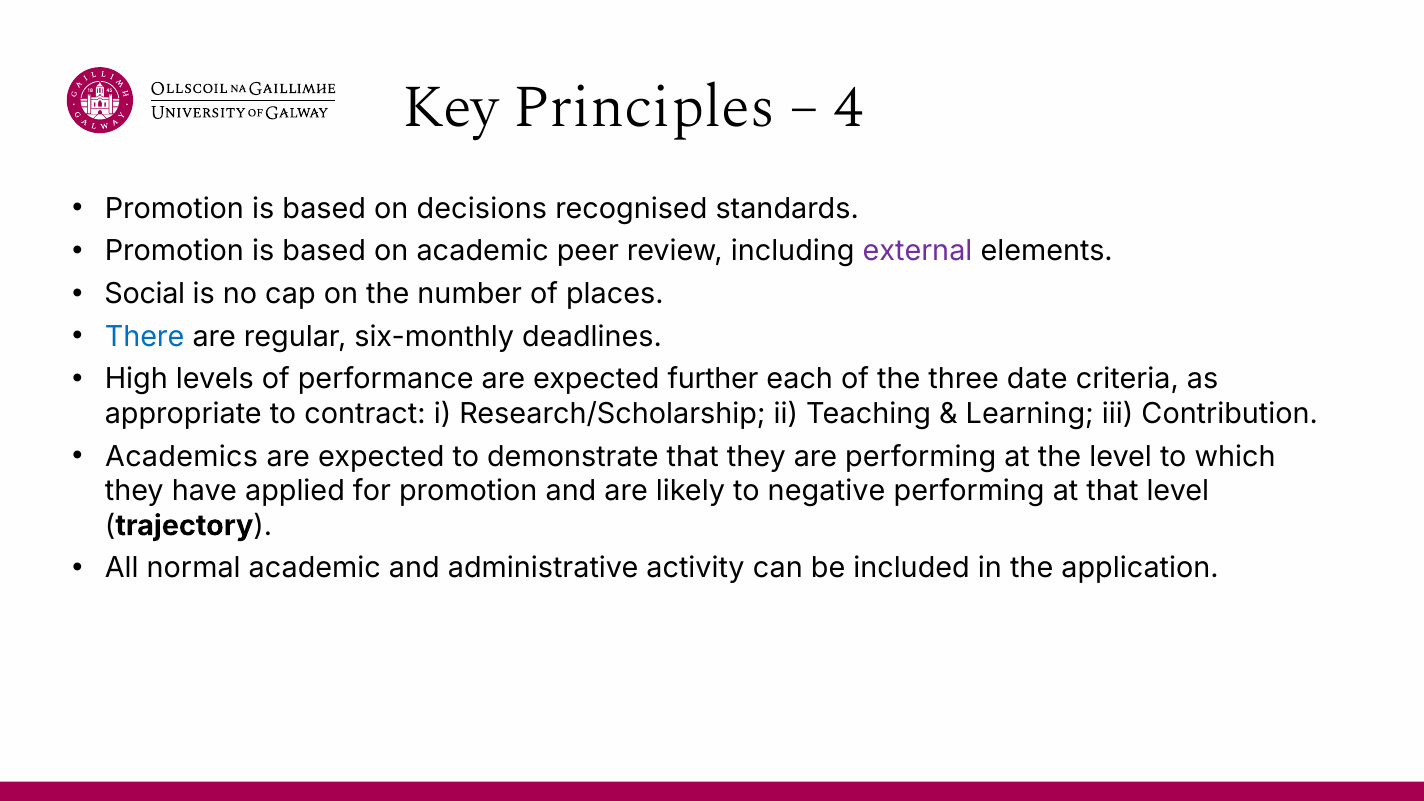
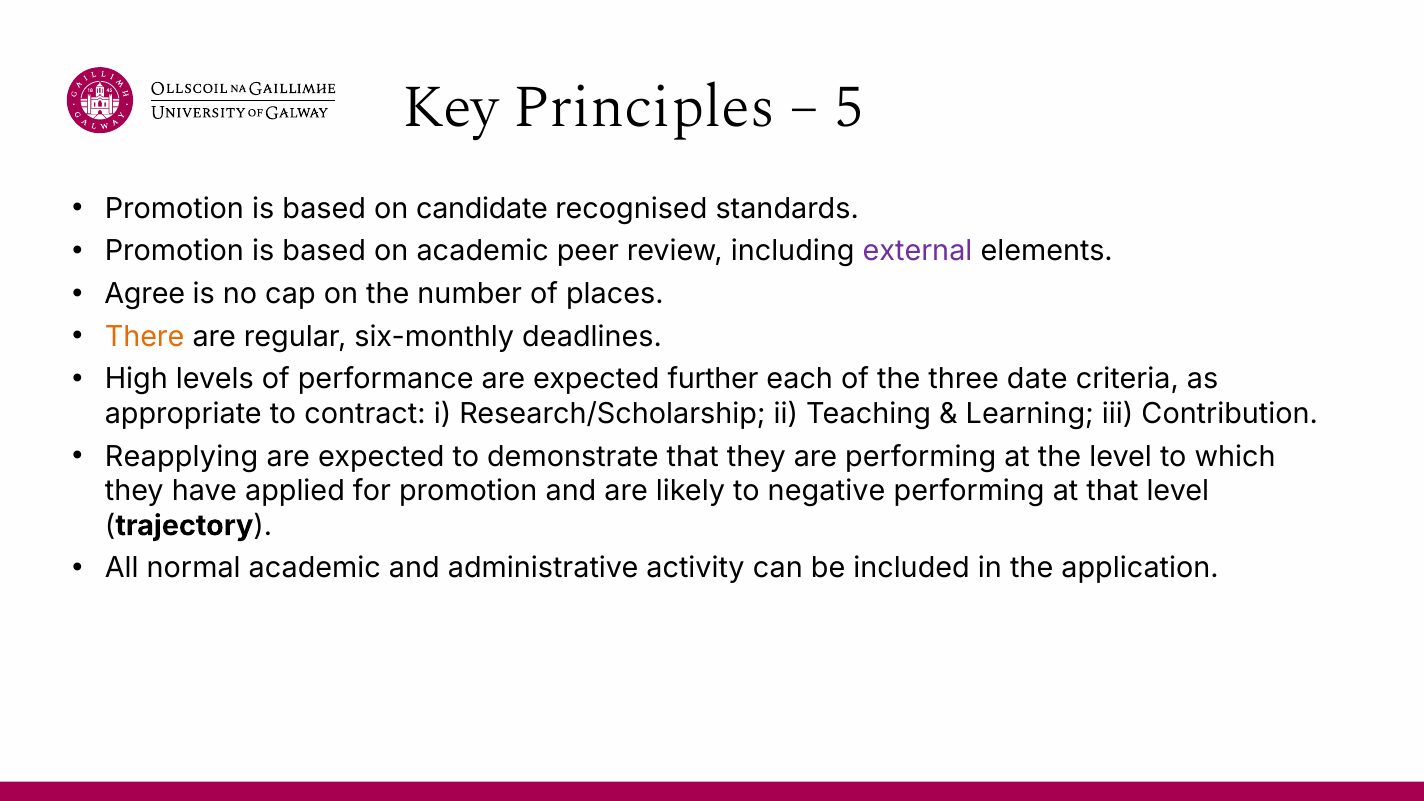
4: 4 -> 5 (849, 107)
decisions: decisions -> candidate (482, 209)
Social: Social -> Agree (145, 294)
There colour: blue -> orange (145, 337)
Academics: Academics -> Reapplying (182, 457)
